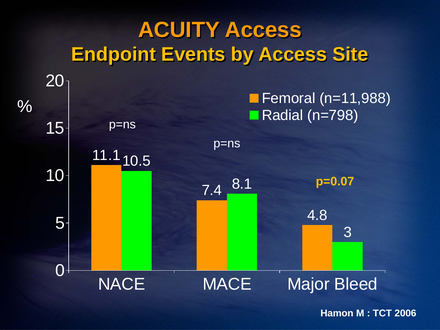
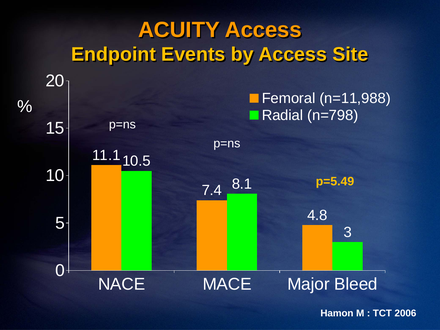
p=0.07: p=0.07 -> p=5.49 (335, 181)
